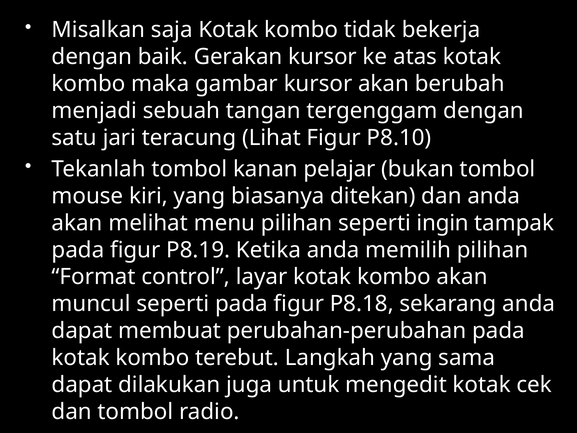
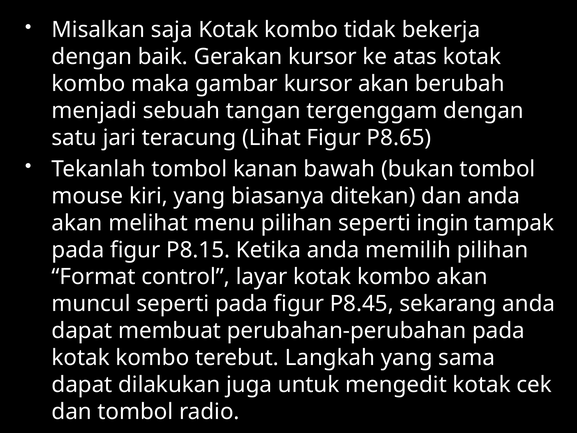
P8.10: P8.10 -> P8.65 (399, 138)
pelajar: pelajar -> bawah (339, 169)
P8.19: P8.19 -> P8.15 (198, 250)
P8.18: P8.18 -> P8.45 (362, 304)
